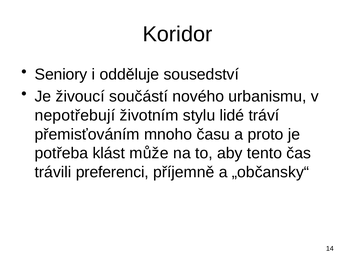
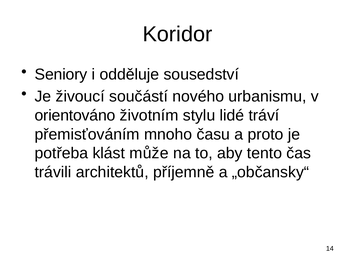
nepotřebují: nepotřebují -> orientováno (75, 116)
preferenci: preferenci -> architektů (112, 172)
